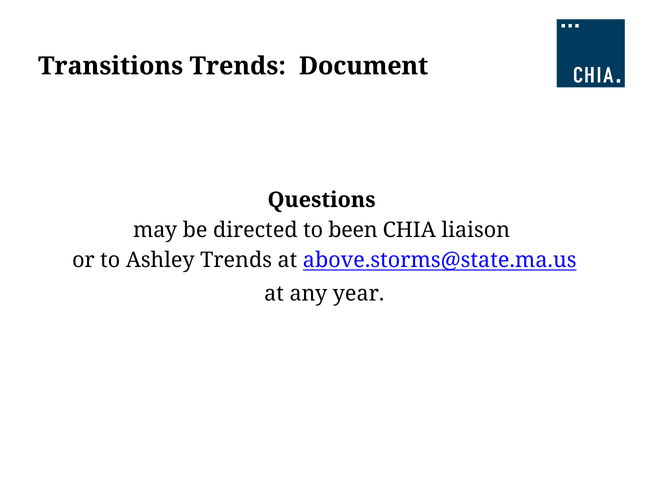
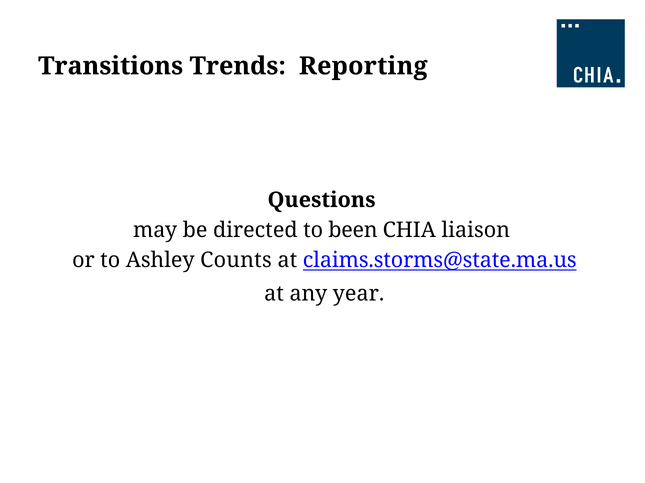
Document: Document -> Reporting (363, 66)
Ashley Trends: Trends -> Counts (236, 260)
above.storms@state.ma.us: above.storms@state.ma.us -> claims.storms@state.ma.us (440, 260)
